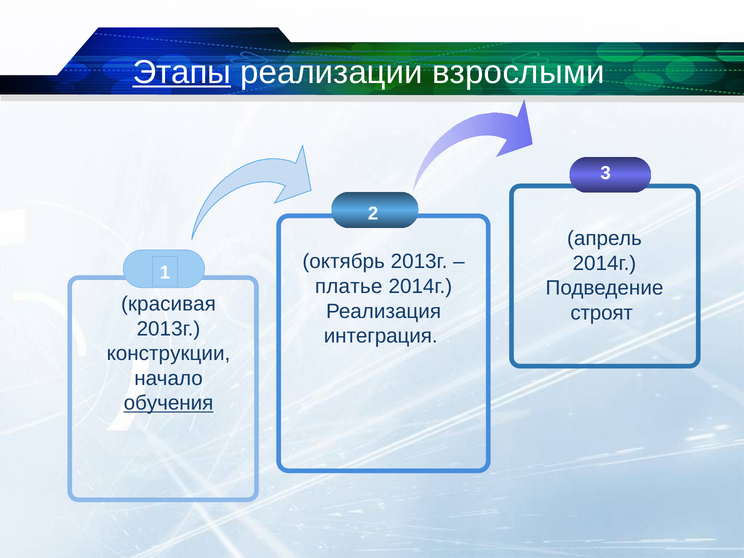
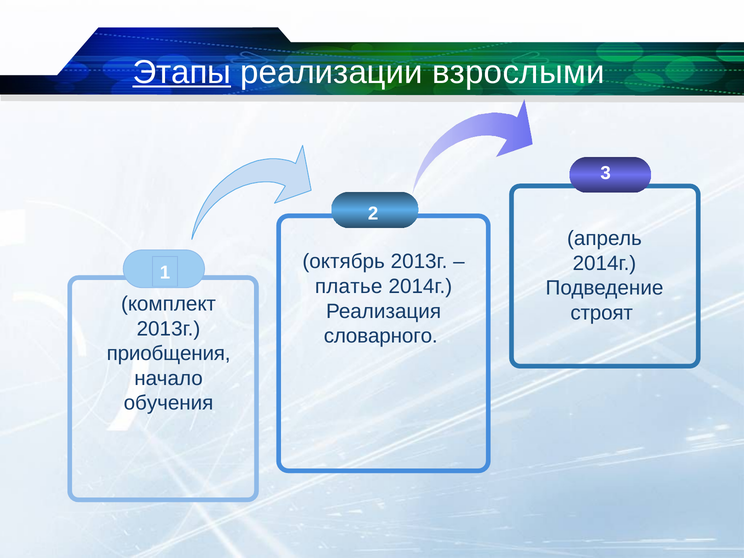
красивая: красивая -> комплект (169, 304)
интеграция: интеграция -> словарного (381, 336)
конструкции: конструкции -> приобщения (169, 353)
обучения underline: present -> none (169, 403)
